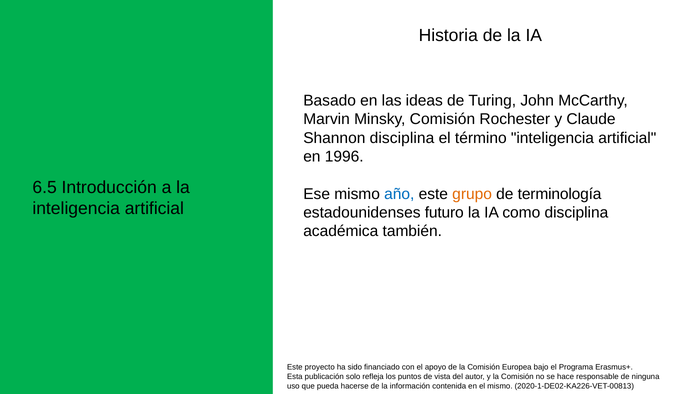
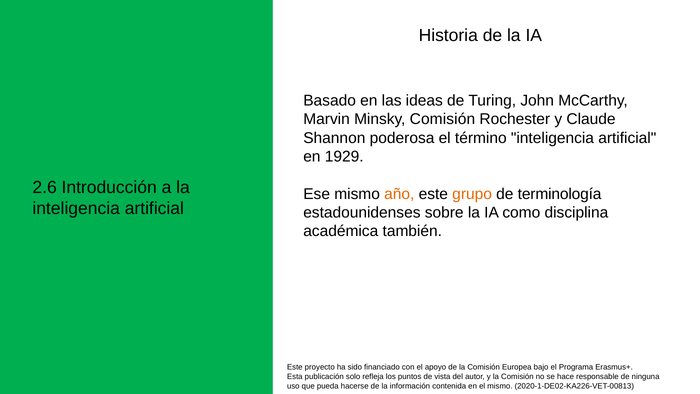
Shannon disciplina: disciplina -> poderosa (402, 138)
1996: 1996 -> 1929 (344, 156)
6.5: 6.5 -> 2.6 (45, 187)
año colour: blue -> orange (399, 194)
futuro: futuro -> sobre (444, 212)
